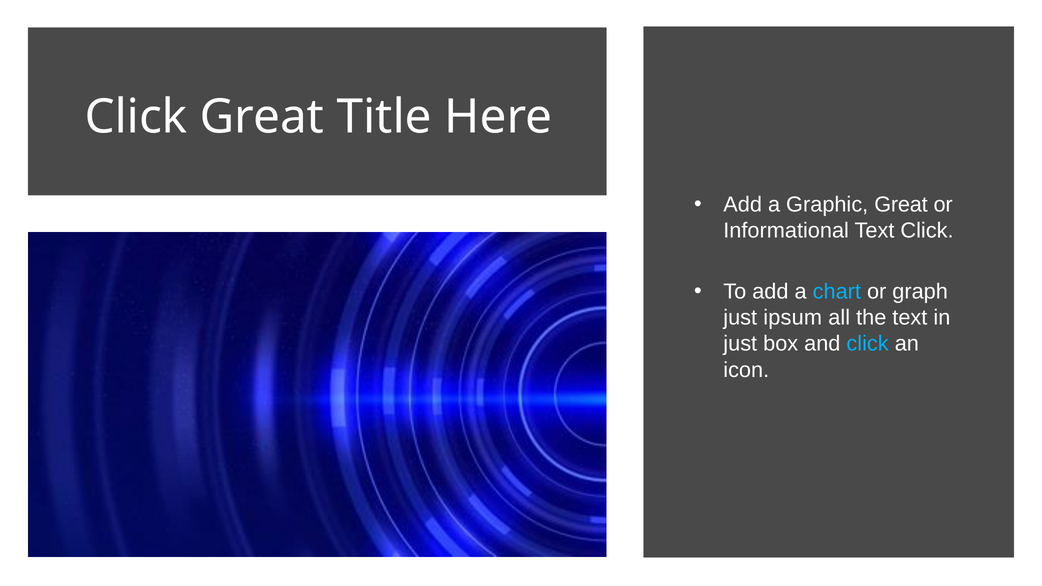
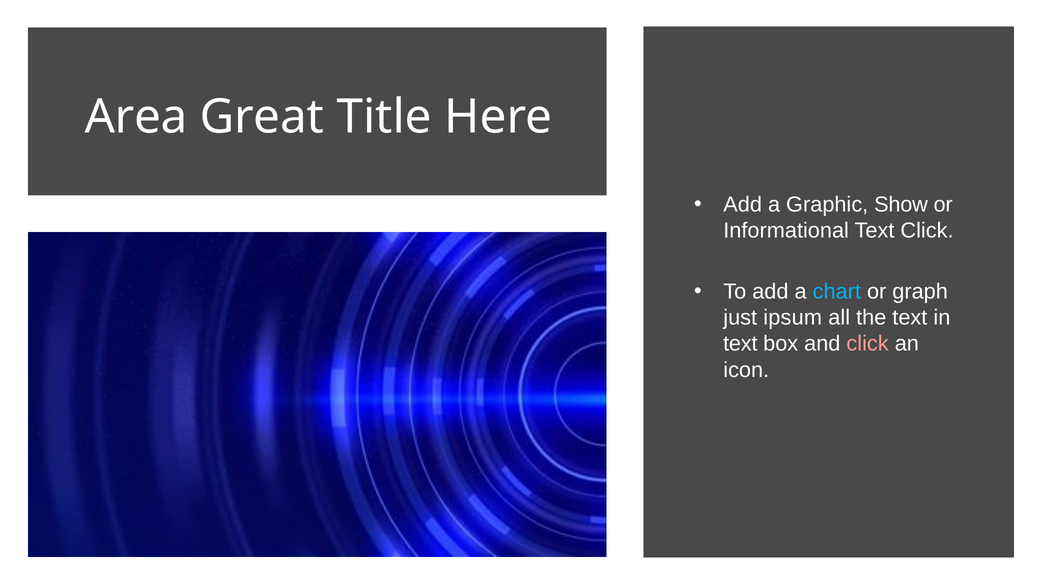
Click: Click -> Area (136, 117)
Graphic Great: Great -> Show (901, 205)
just: just -> text (740, 344)
click colour: light blue -> pink (868, 344)
